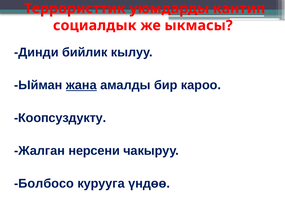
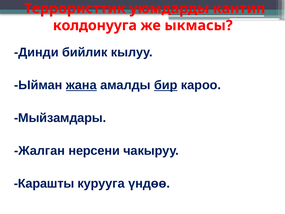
социалдык: социалдык -> колдонууга (95, 25)
бир underline: none -> present (166, 85)
Коопсуздукту: Коопсуздукту -> Мыйзамдары (60, 118)
Болбосо: Болбосо -> Карашты (44, 183)
